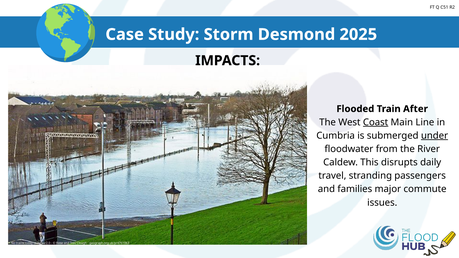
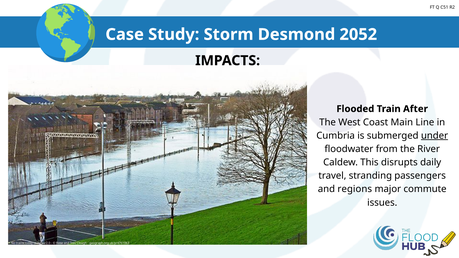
2025: 2025 -> 2052 (358, 35)
Coast underline: present -> none (376, 122)
families: families -> regions (355, 189)
